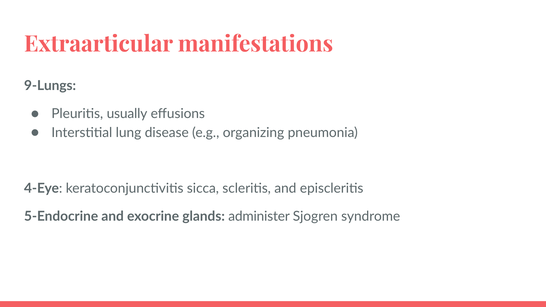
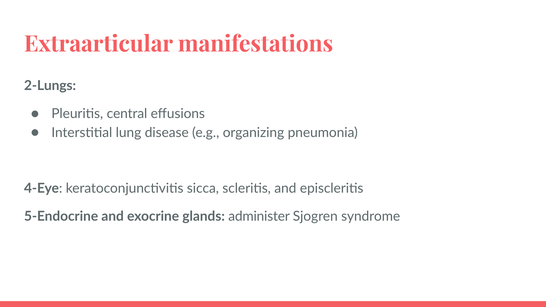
9-Lungs: 9-Lungs -> 2-Lungs (50, 86)
usually: usually -> central (127, 114)
